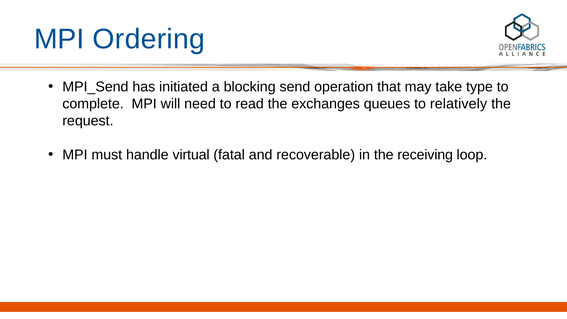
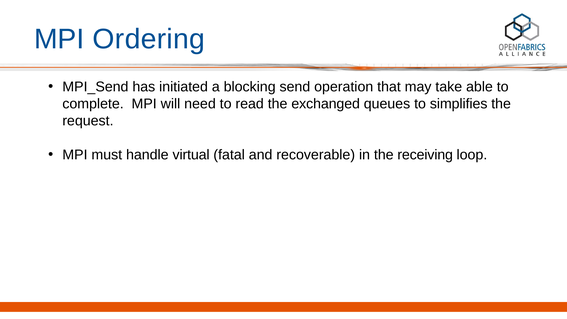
type: type -> able (479, 87)
exchanges: exchanges -> exchanged (326, 104)
relatively: relatively -> simplifies (459, 104)
